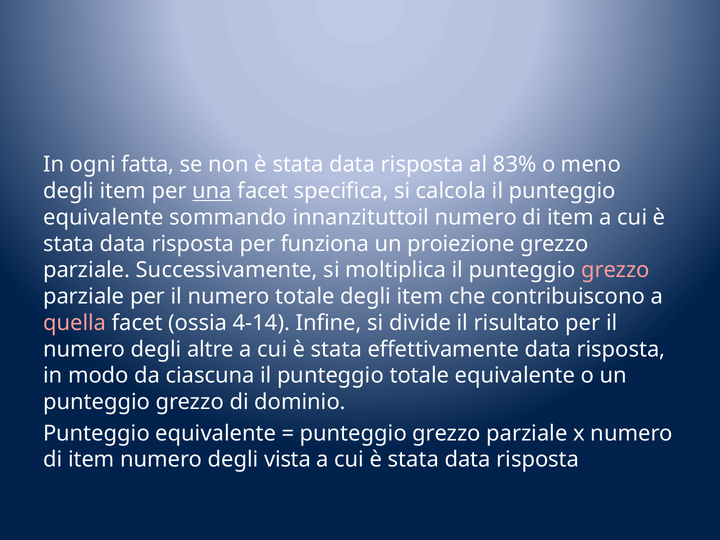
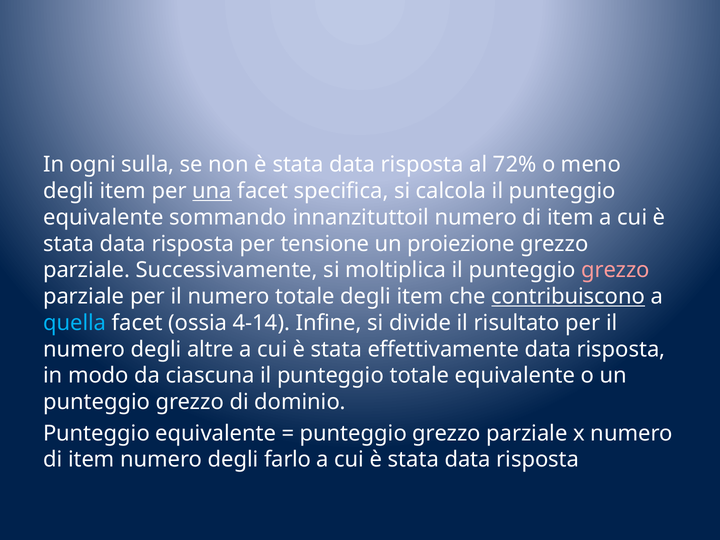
fatta: fatta -> sulla (148, 165)
83%: 83% -> 72% (515, 165)
funziona: funziona -> tensione (325, 244)
contribuiscono underline: none -> present (568, 297)
quella colour: pink -> light blue (75, 323)
vista: vista -> farlo (288, 460)
